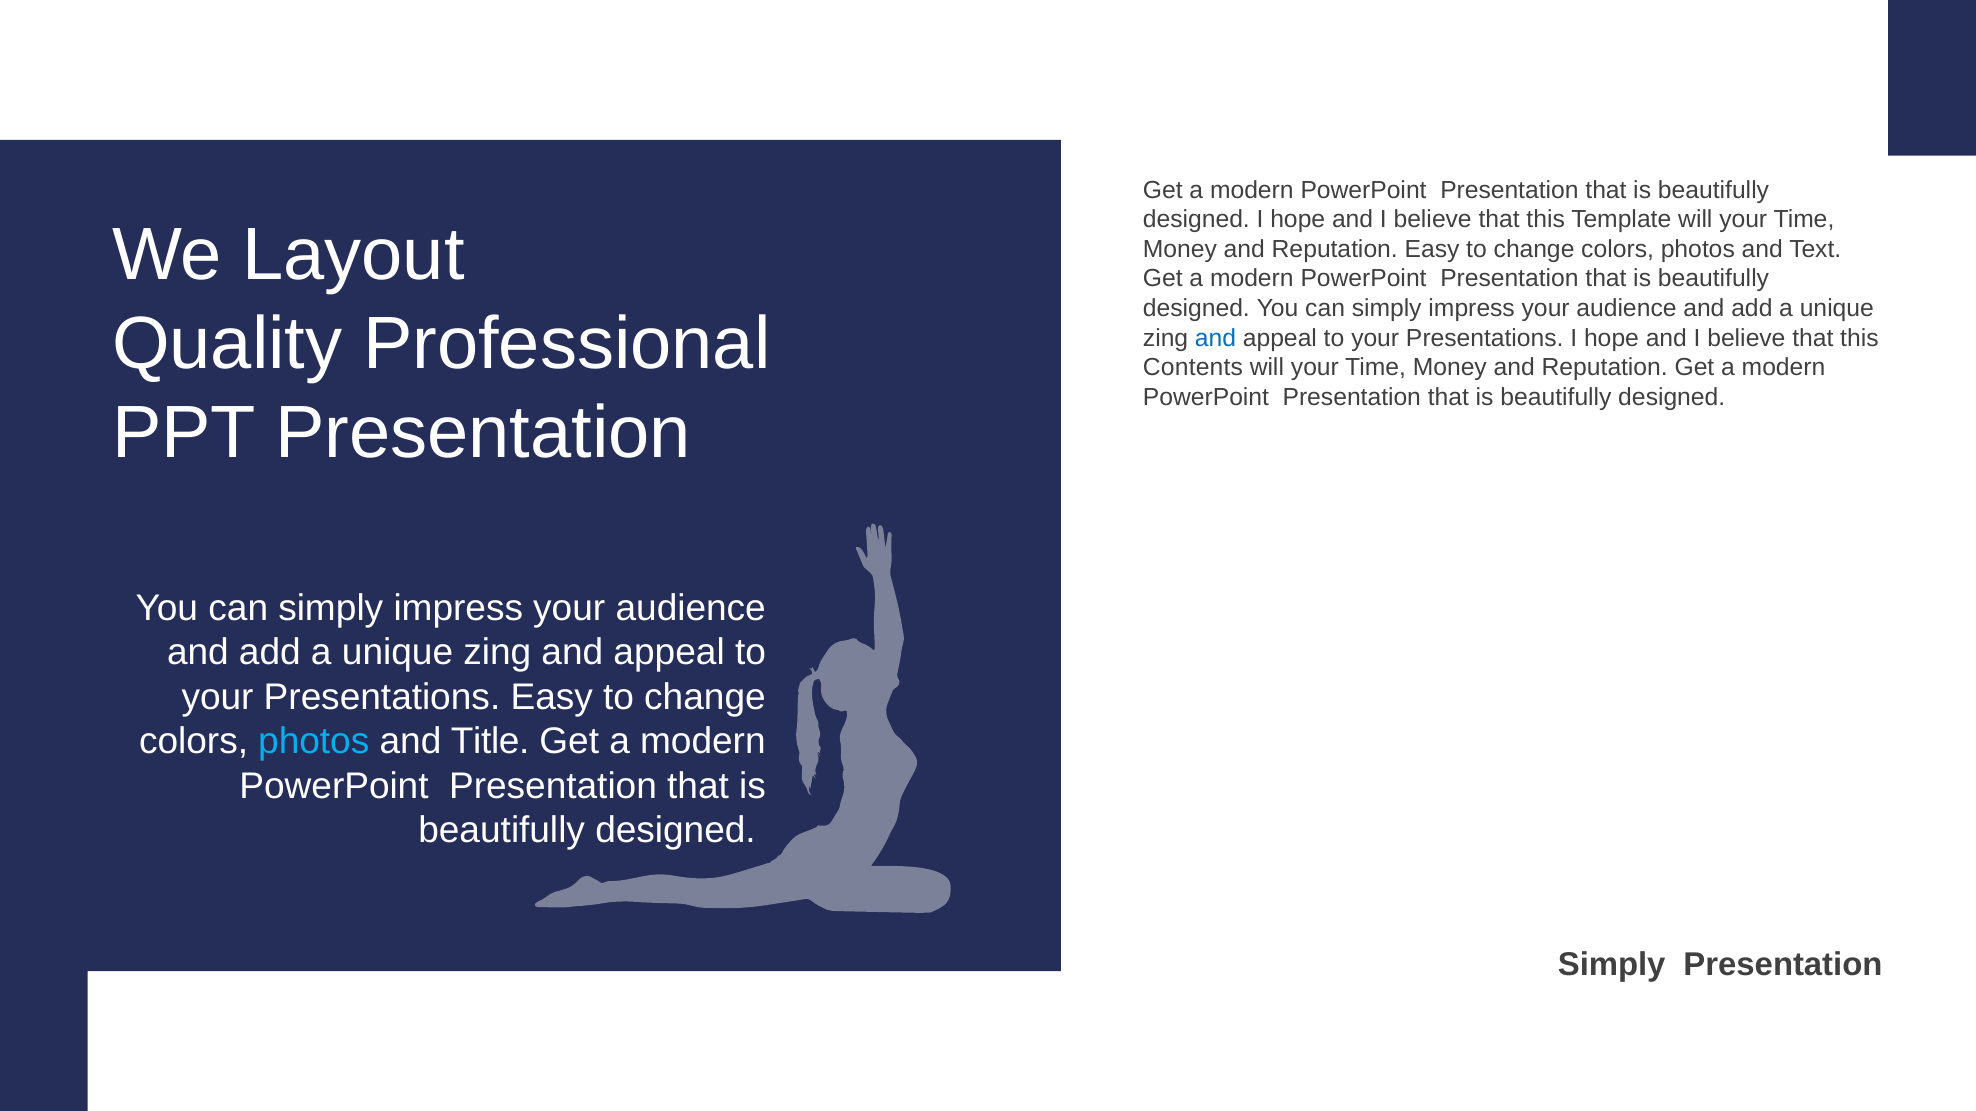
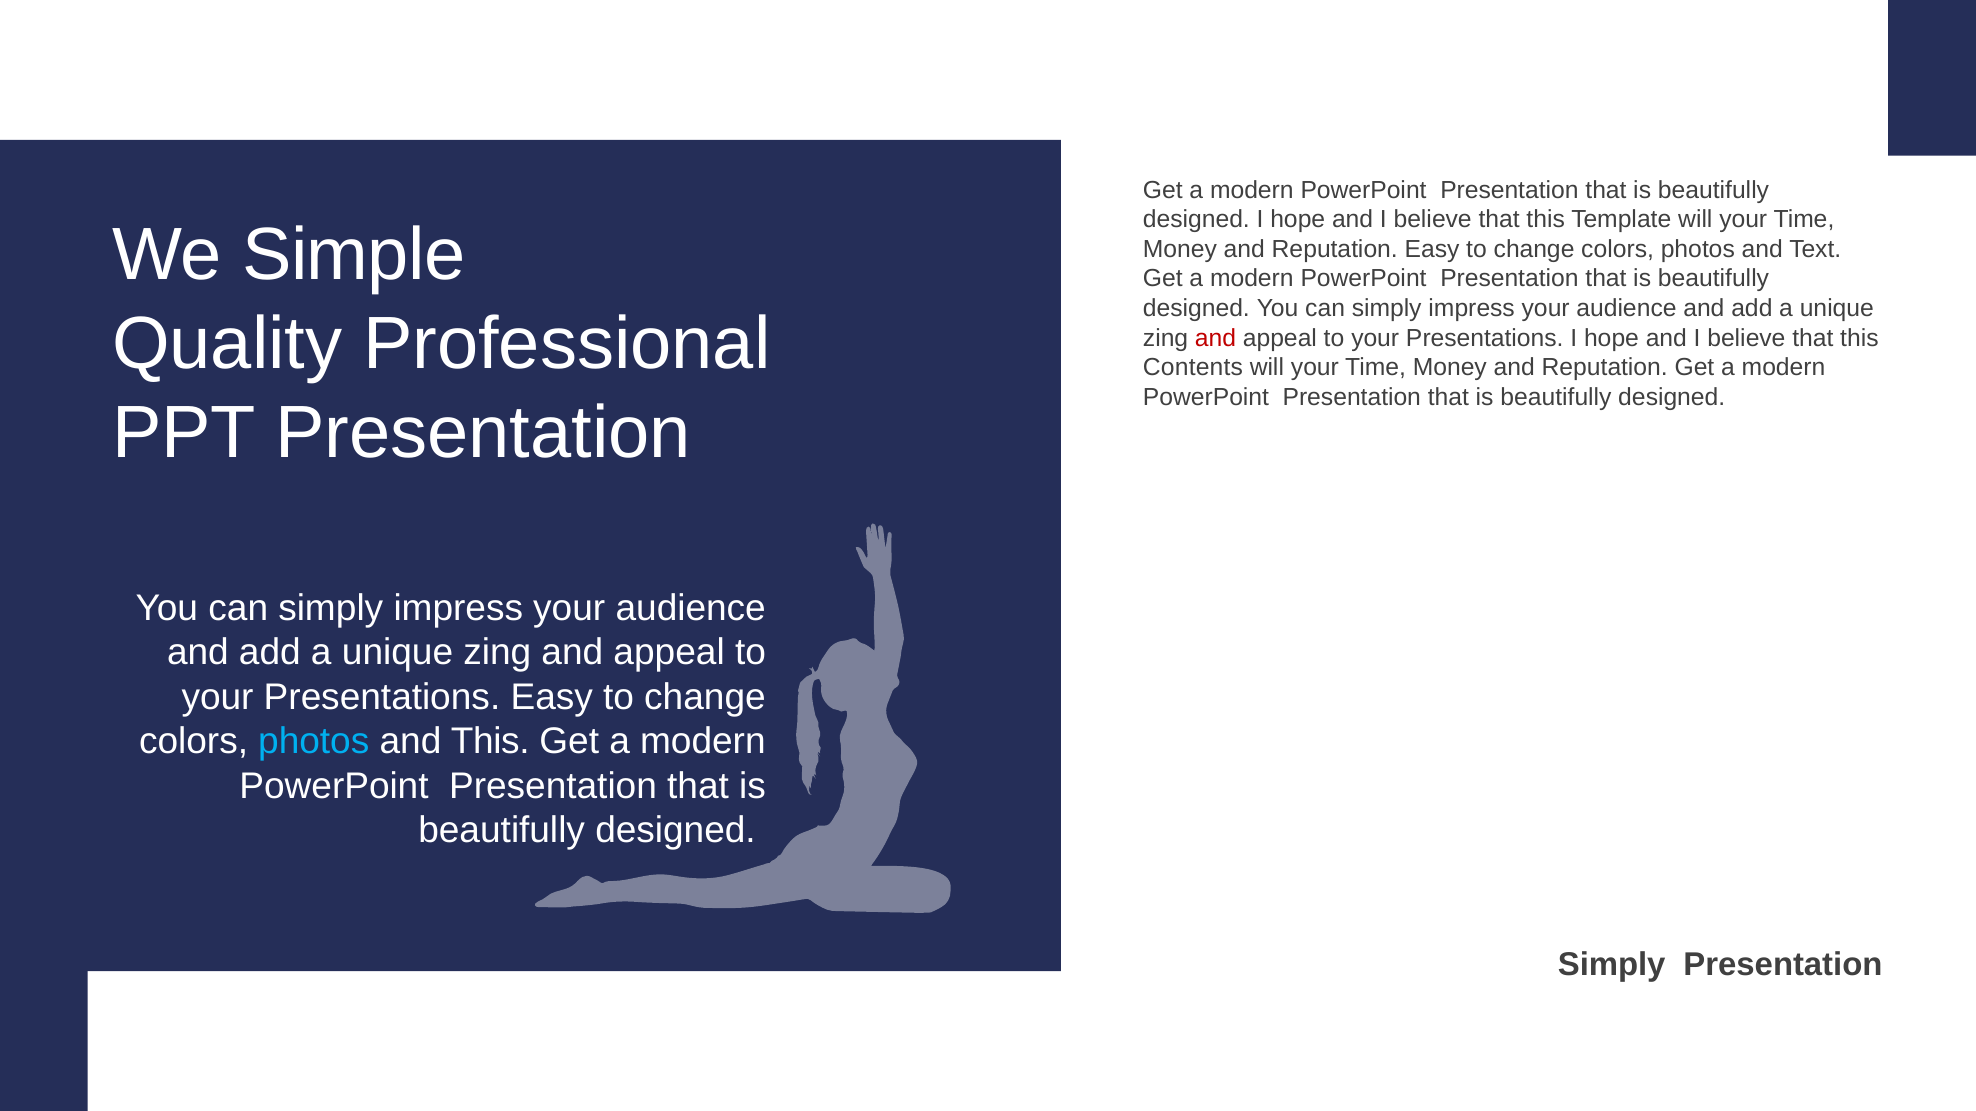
Layout: Layout -> Simple (354, 255)
and colour: blue -> red (1216, 338)
and Title: Title -> This (490, 742)
